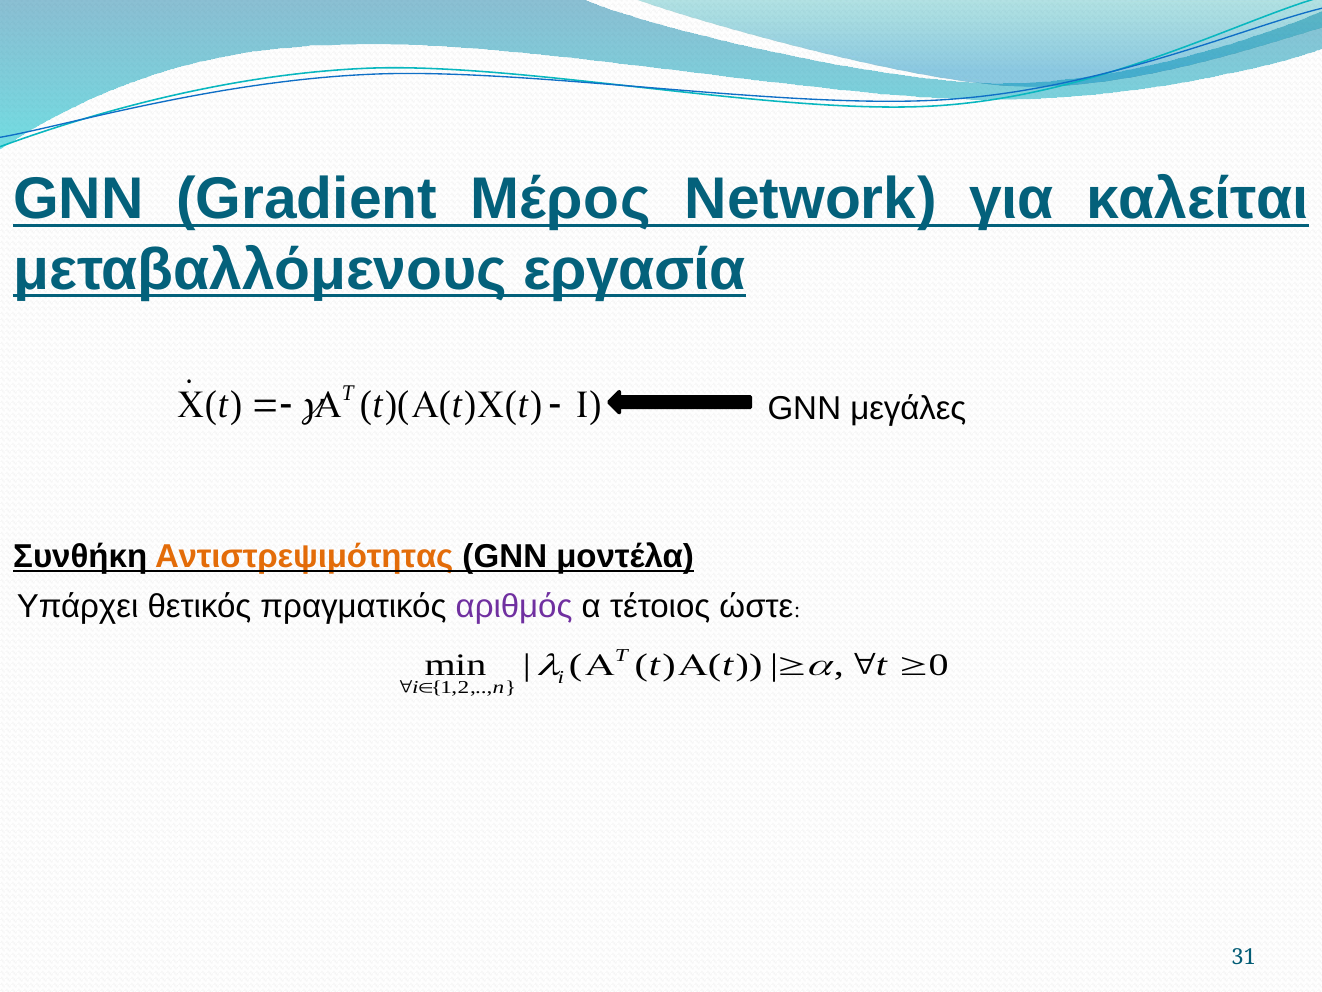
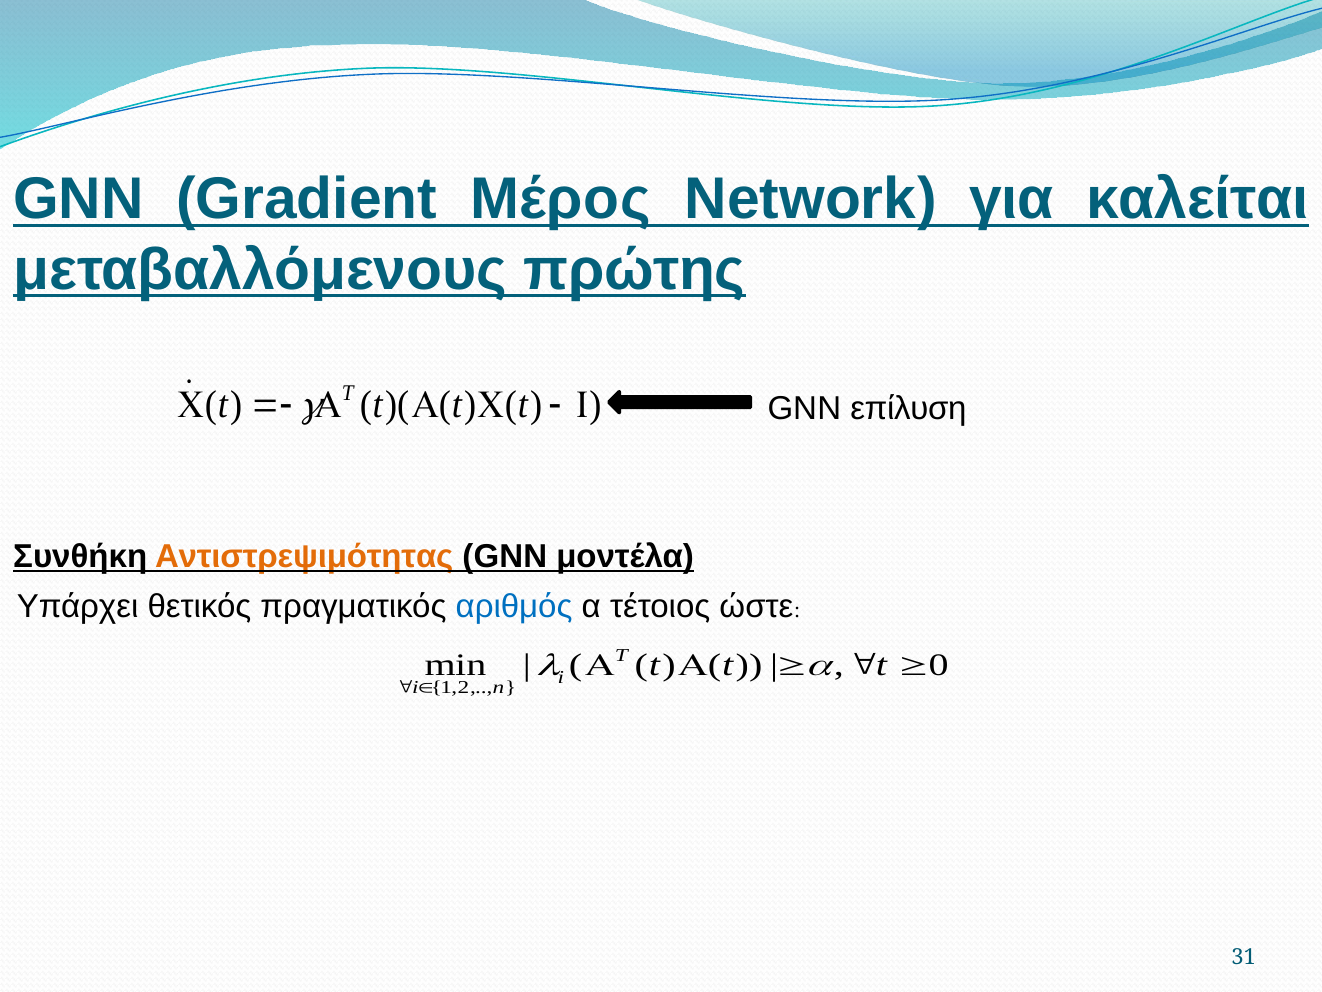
εργασία: εργασία -> πρώτης (634, 270)
μεγάλες: μεγάλες -> επίλυση (908, 408)
αριθμός colour: purple -> blue (514, 607)
